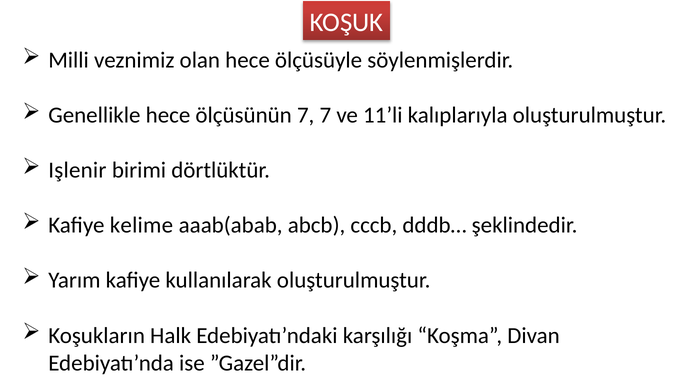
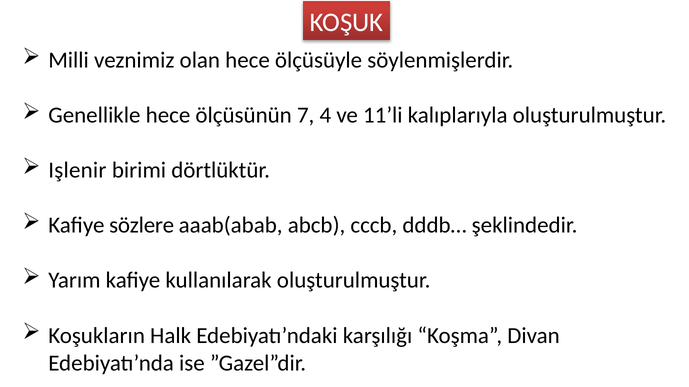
7 7: 7 -> 4 (325, 115)
kelime: kelime -> sözlere (142, 226)
